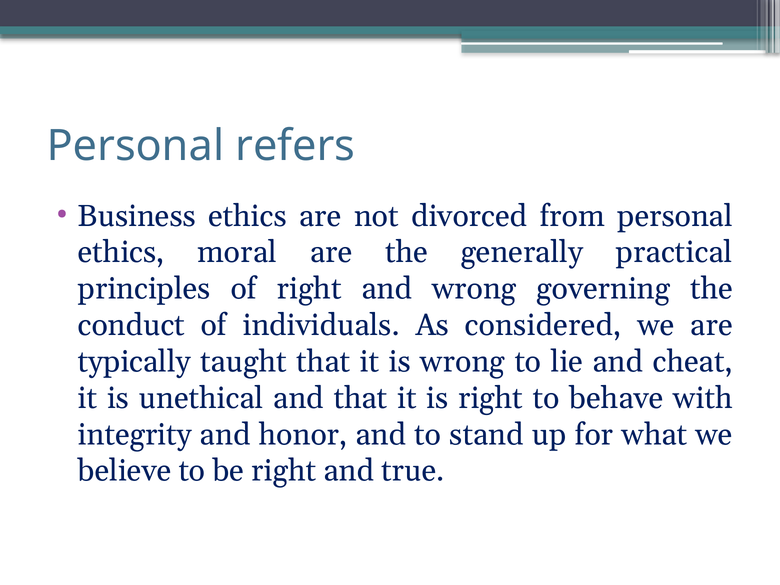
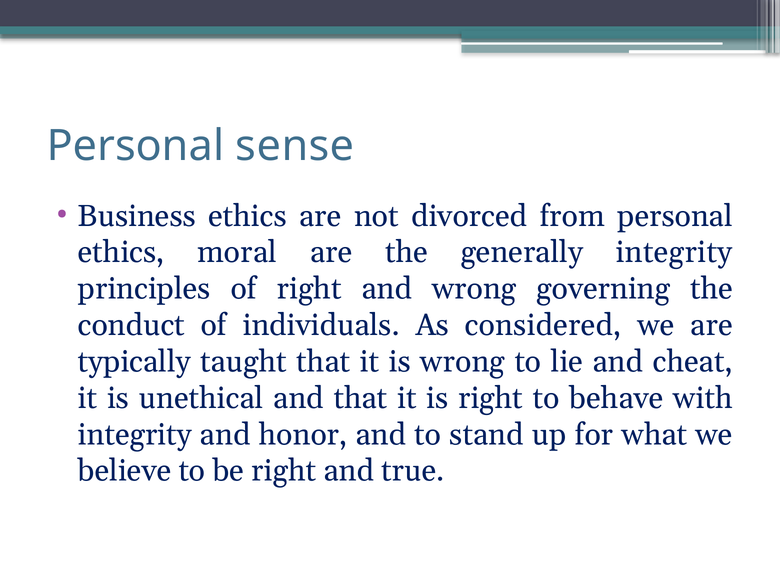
refers: refers -> sense (295, 146)
generally practical: practical -> integrity (674, 252)
